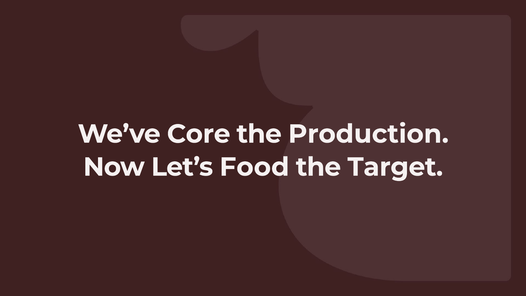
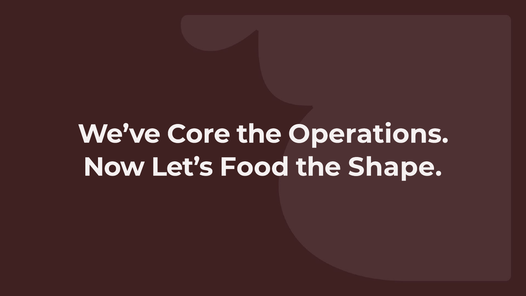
Production: Production -> Operations (368, 134)
Target: Target -> Shape (395, 167)
